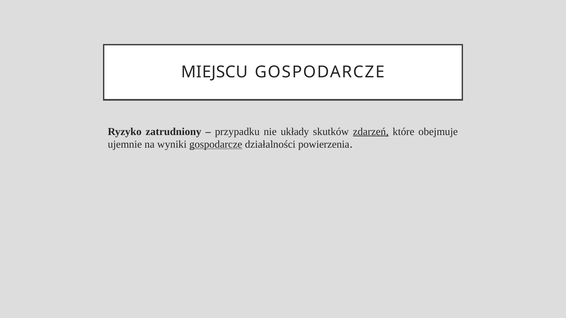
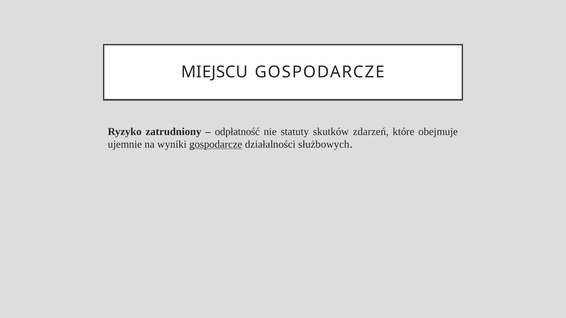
przypadku: przypadku -> odpłatność (237, 132)
układy: układy -> statuty (295, 132)
zdarzeń underline: present -> none (371, 132)
powierzenia: powierzenia -> służbowych (324, 144)
